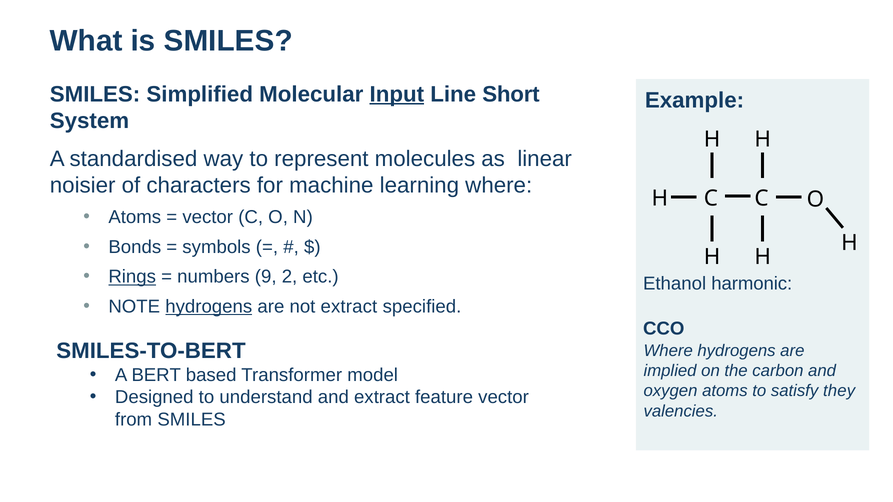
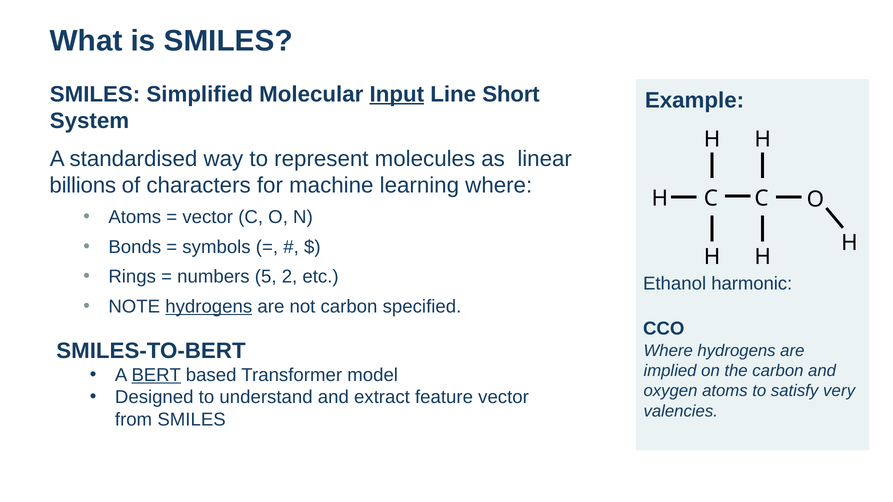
noisier: noisier -> billions (83, 186)
Rings underline: present -> none (132, 277)
9: 9 -> 5 (266, 277)
not extract: extract -> carbon (349, 307)
BERT underline: none -> present (156, 375)
they: they -> very (839, 391)
